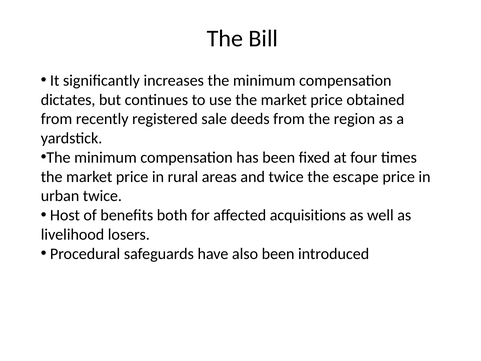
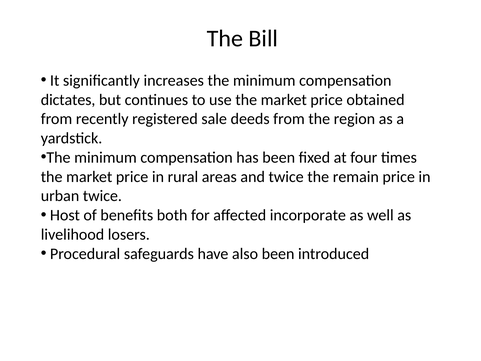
escape: escape -> remain (356, 177)
acquisitions: acquisitions -> incorporate (308, 215)
